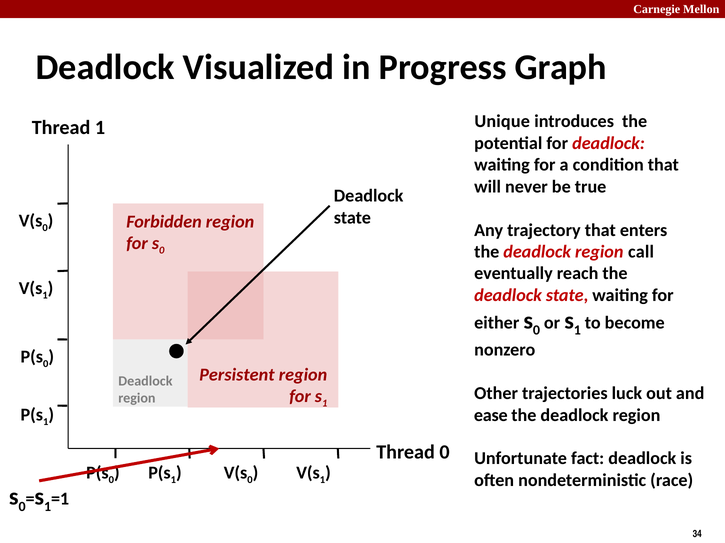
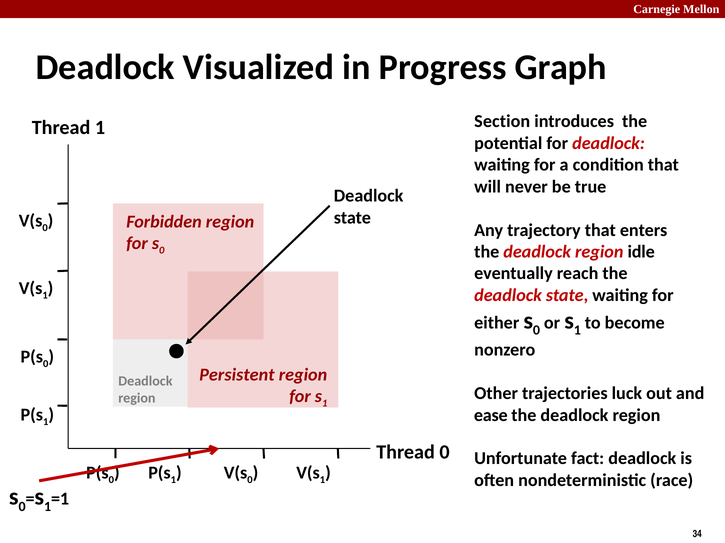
Unique: Unique -> Section (502, 122)
call: call -> idle (641, 252)
